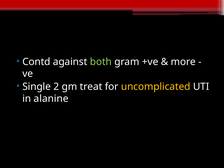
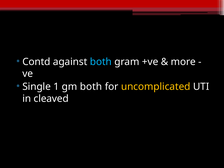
both colour: light green -> light blue (101, 62)
2: 2 -> 1 (56, 87)
gm treat: treat -> both (91, 87)
alanine: alanine -> cleaved (51, 99)
